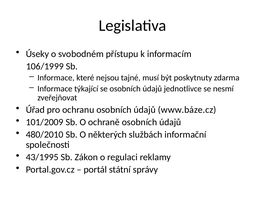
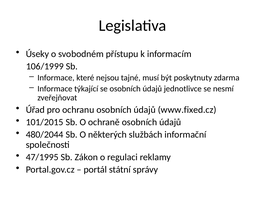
www.báze.cz: www.báze.cz -> www.fixed.cz (187, 110)
101/2009: 101/2009 -> 101/2015 (45, 123)
480/2010: 480/2010 -> 480/2044 (45, 135)
43/1995: 43/1995 -> 47/1995 (42, 158)
